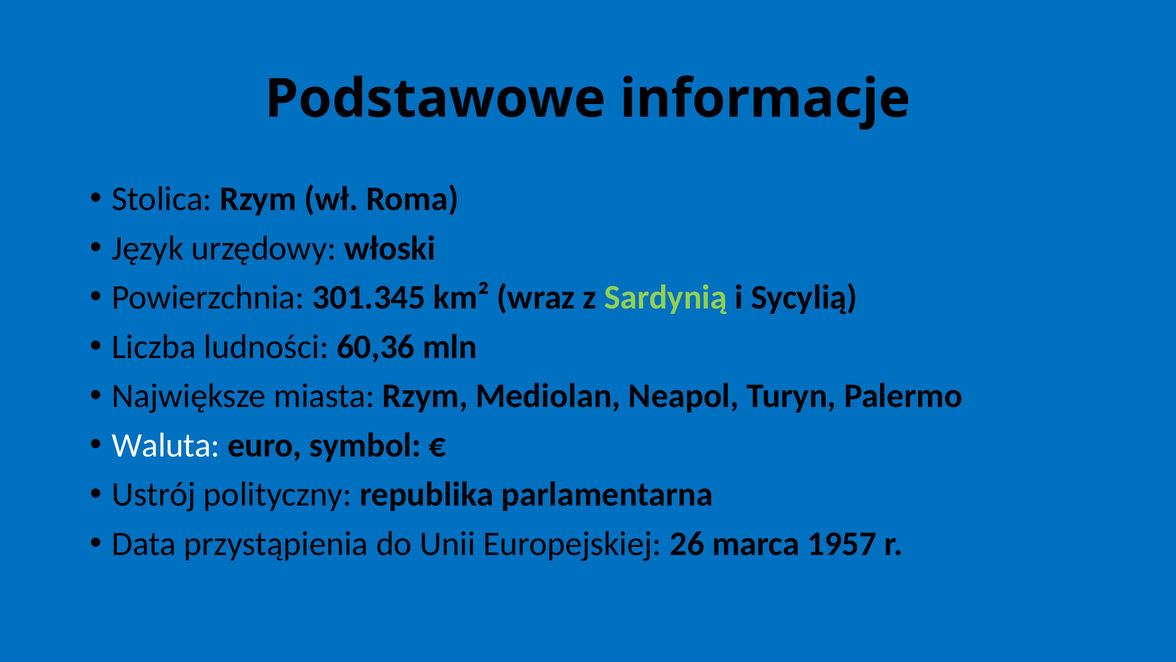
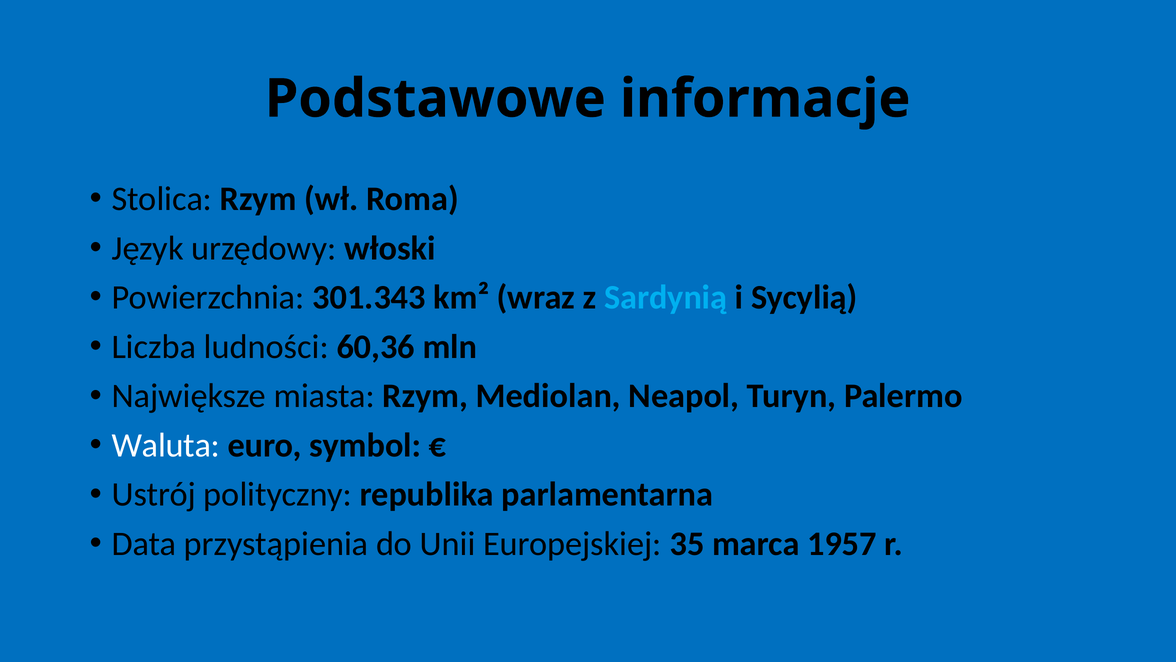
301.345: 301.345 -> 301.343 (369, 297)
Sardynią colour: light green -> light blue (666, 297)
26: 26 -> 35 (687, 543)
